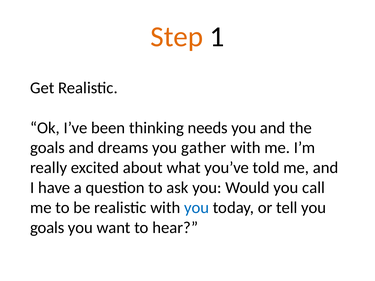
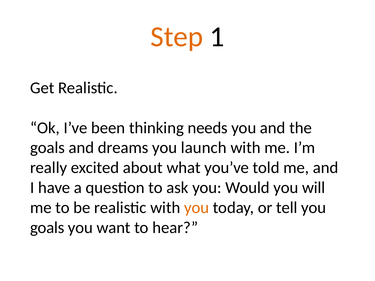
gather: gather -> launch (204, 148)
call: call -> will (314, 188)
you colour: blue -> orange (197, 208)
